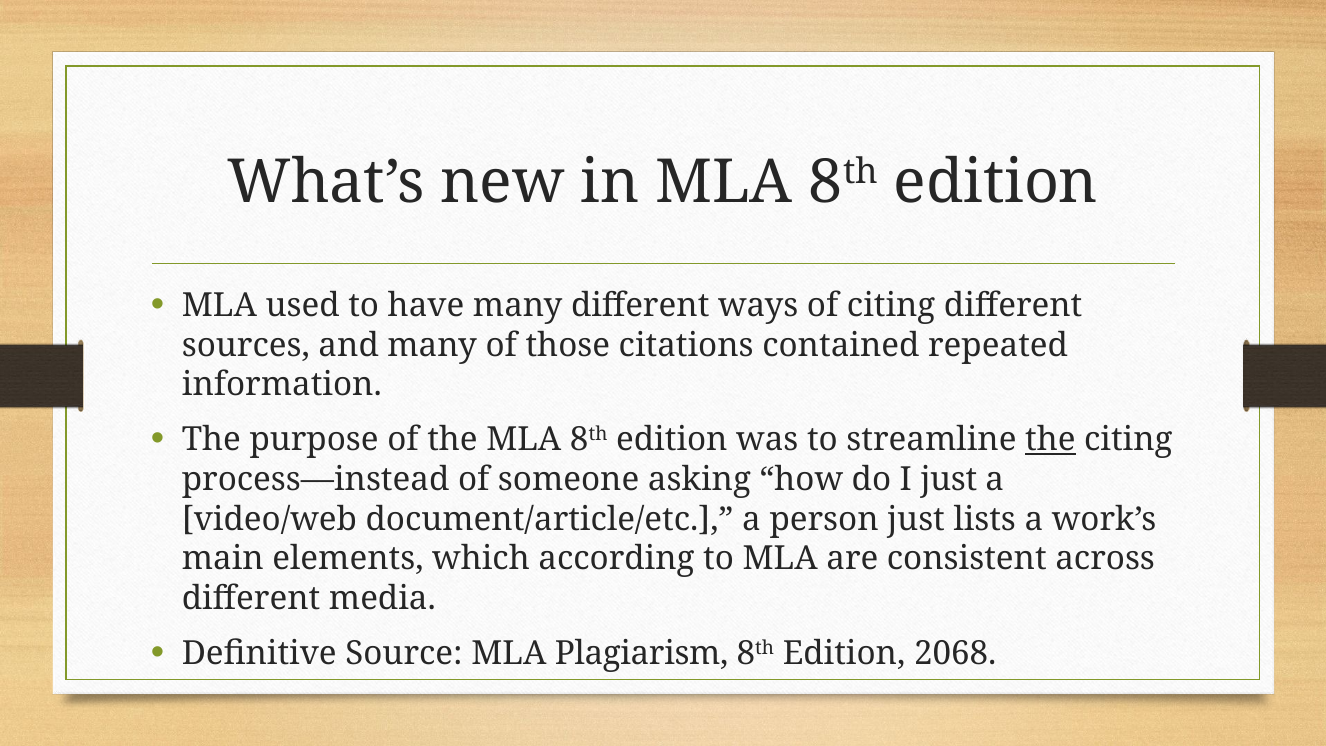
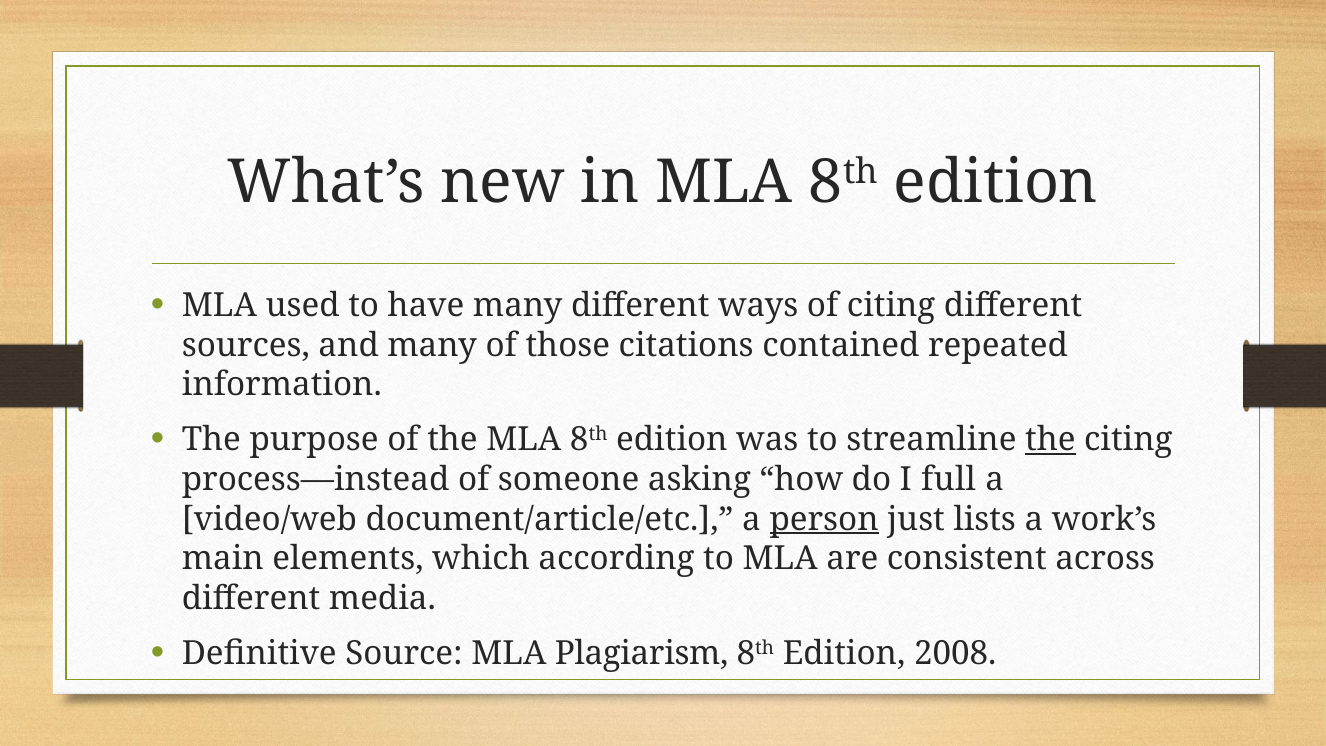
I just: just -> full (949, 479)
person underline: none -> present (824, 519)
2068: 2068 -> 2008 (955, 653)
